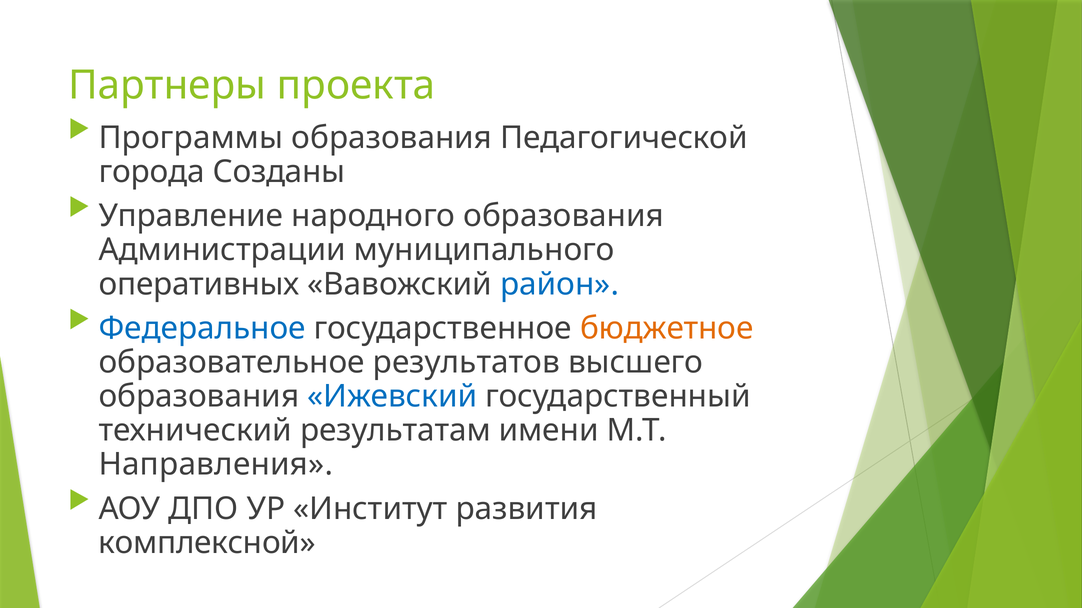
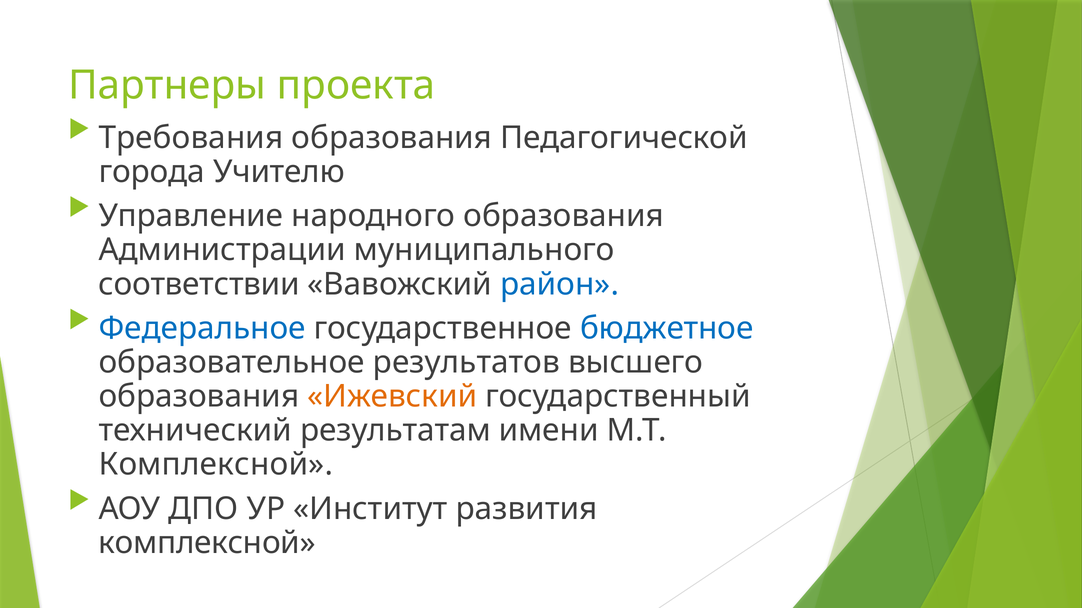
Программы: Программы -> Требования (191, 138)
Созданы: Созданы -> Учителю (279, 172)
оперативных: оперативных -> соответствии (199, 284)
бюджетное colour: orange -> blue (667, 329)
Ижевский colour: blue -> orange (392, 397)
Направления: Направления -> Комплексной (216, 465)
